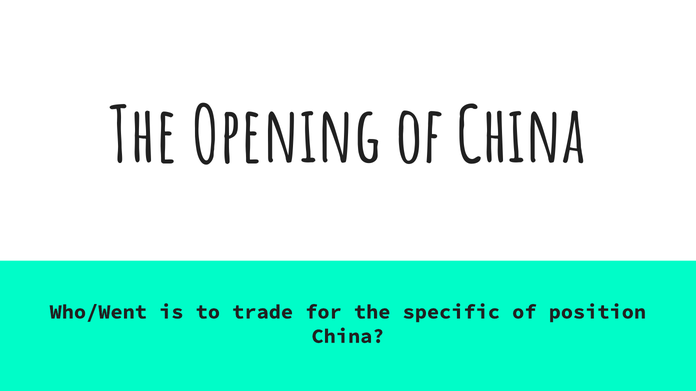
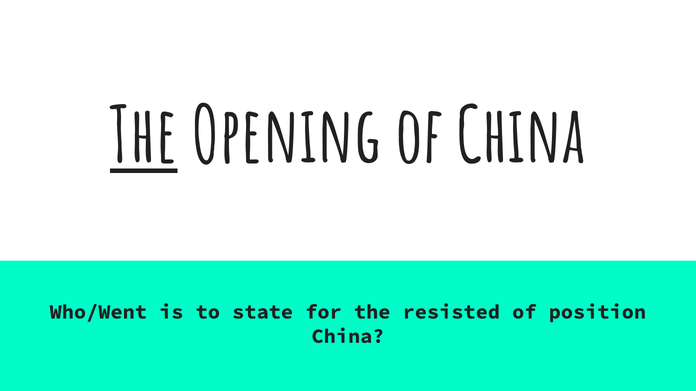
The underline: none -> present (144, 138)
trade: trade -> state (263, 312)
specific: specific -> resisted (451, 312)
